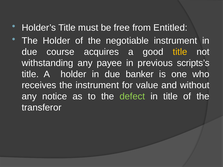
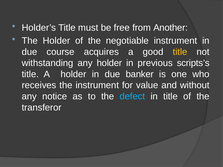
Entitled: Entitled -> Another (171, 28)
any payee: payee -> holder (109, 63)
defect colour: light green -> light blue (132, 97)
